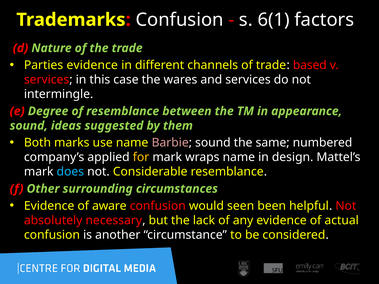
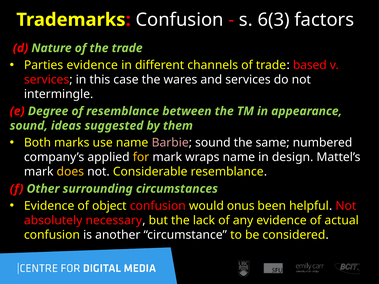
6(1: 6(1 -> 6(3 (274, 20)
does colour: light blue -> yellow (70, 172)
aware: aware -> object (109, 206)
seen: seen -> onus (241, 206)
